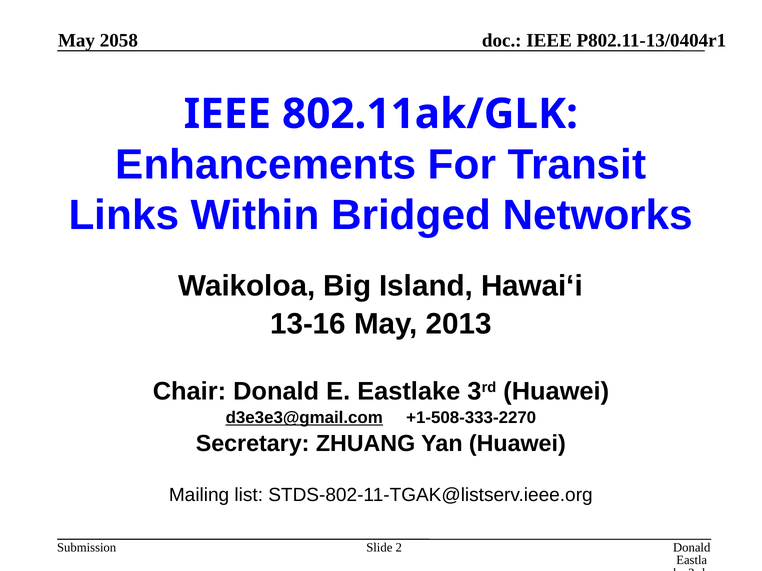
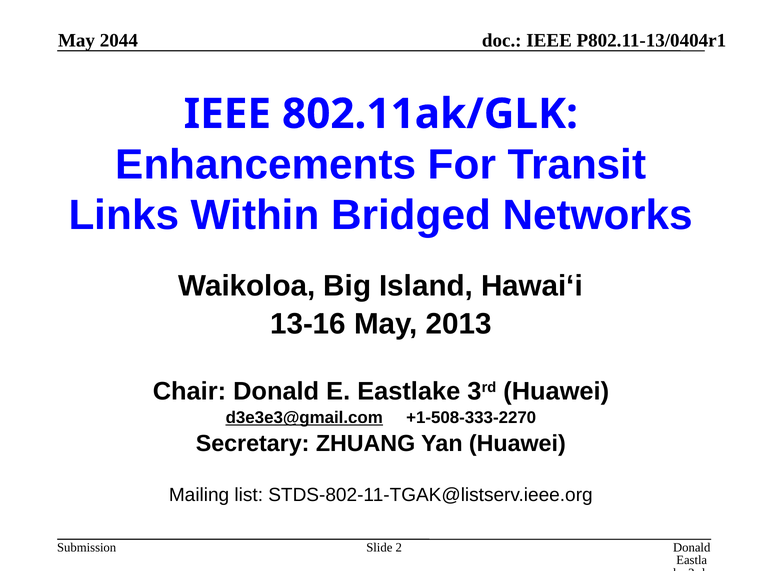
2058: 2058 -> 2044 (119, 41)
